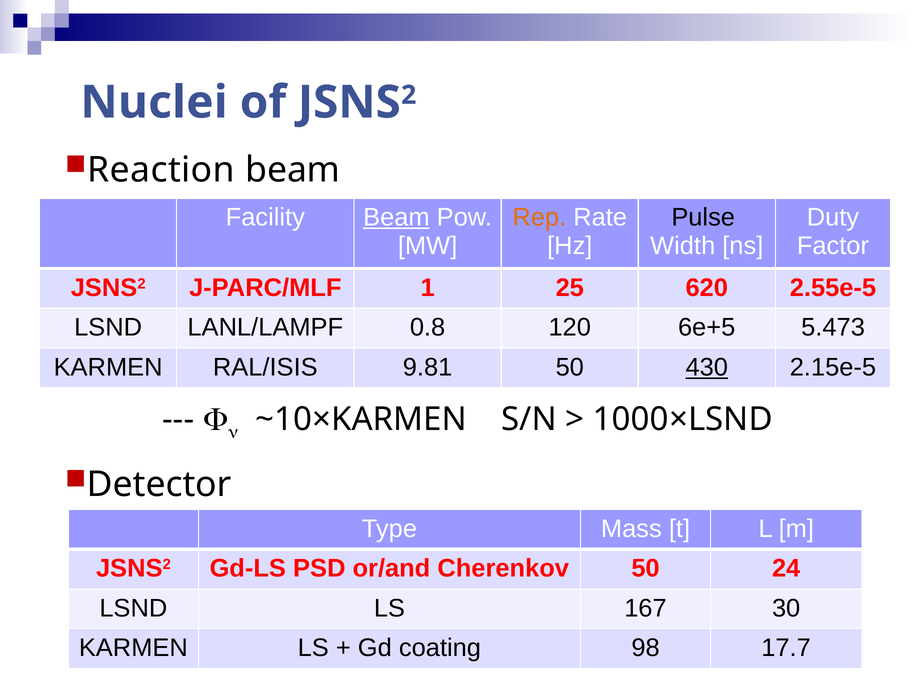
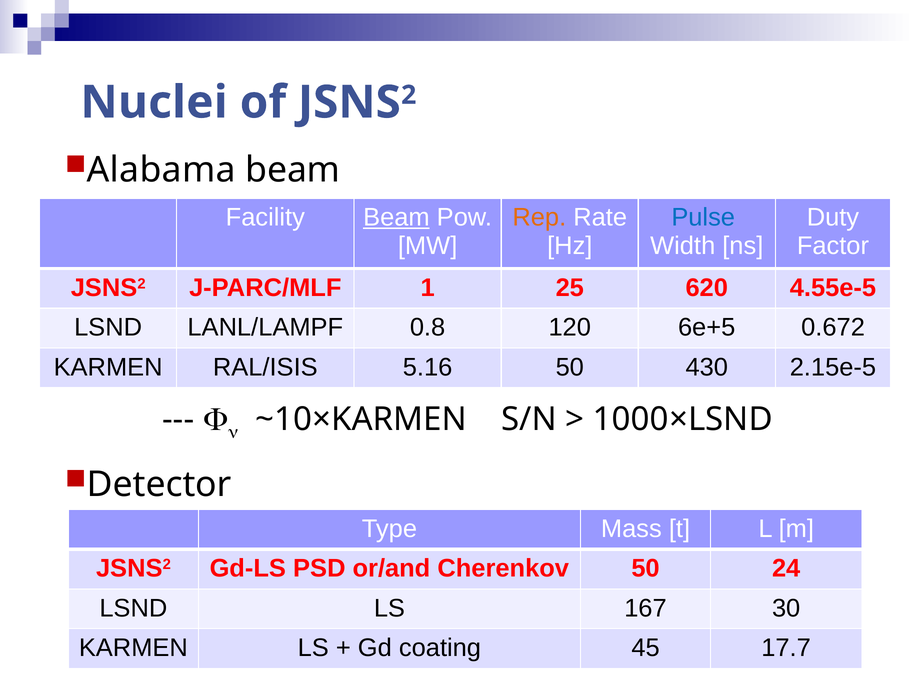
Reaction: Reaction -> Alabama (161, 170)
Pulse colour: black -> blue (703, 217)
2.55e-5: 2.55e-5 -> 4.55e-5 (833, 288)
5.473: 5.473 -> 0.672 (833, 327)
9.81: 9.81 -> 5.16 (428, 367)
430 underline: present -> none (707, 367)
98: 98 -> 45 (646, 648)
